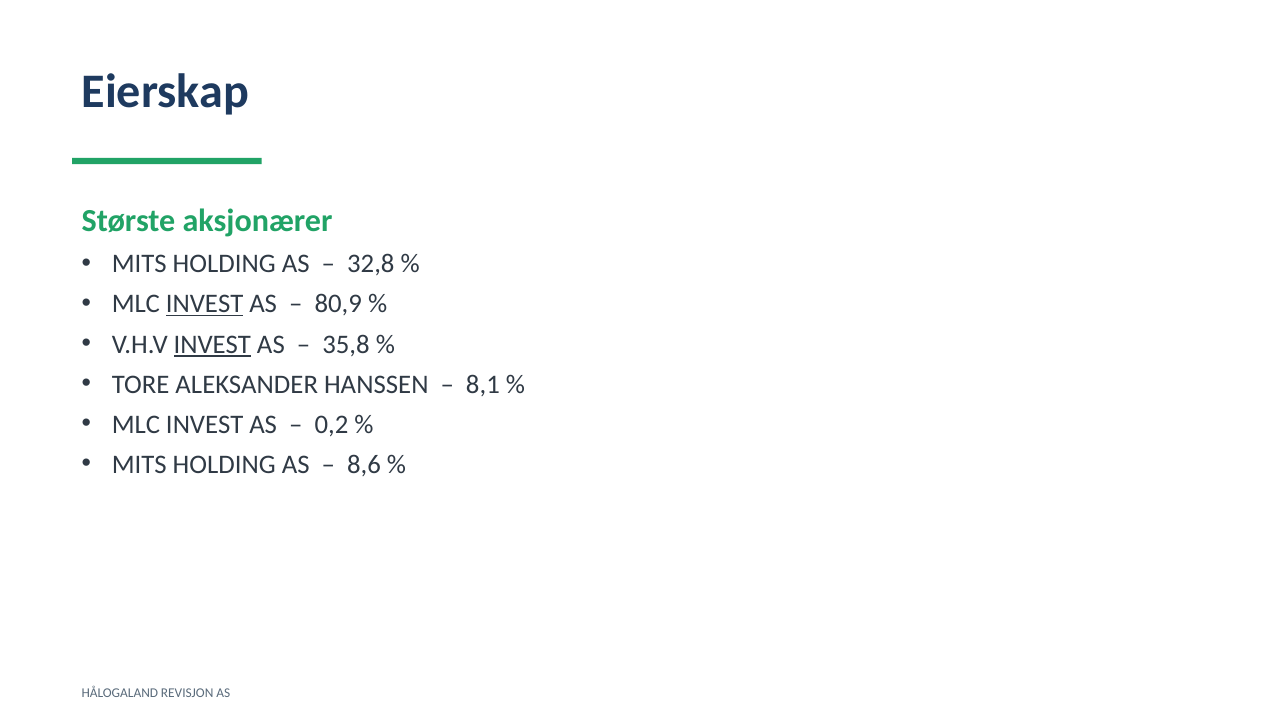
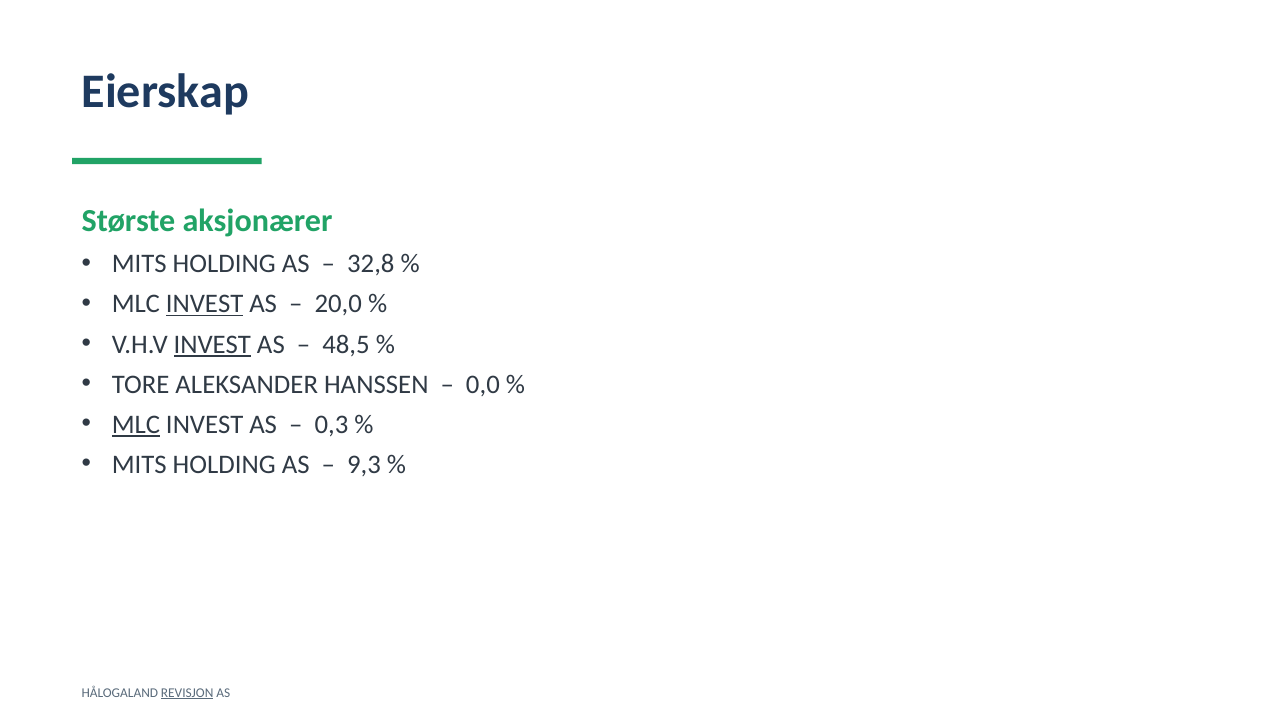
80,9: 80,9 -> 20,0 (338, 304)
35,8: 35,8 -> 48,5 (346, 344)
8,1: 8,1 -> 0,0 (483, 384)
MLC underline: none -> present (136, 425)
0,2: 0,2 -> 0,3 (331, 425)
8,6: 8,6 -> 9,3 (364, 465)
REVISJON underline: none -> present (187, 693)
